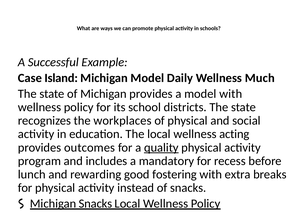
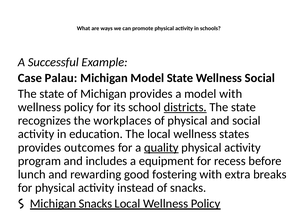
Island: Island -> Palau (61, 78)
Model Daily: Daily -> State (180, 78)
Wellness Much: Much -> Social (260, 78)
districts underline: none -> present (185, 107)
acting: acting -> states (234, 134)
mandatory: mandatory -> equipment (166, 161)
